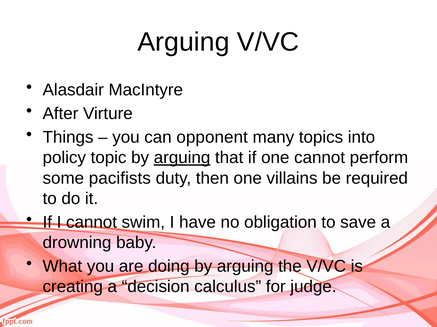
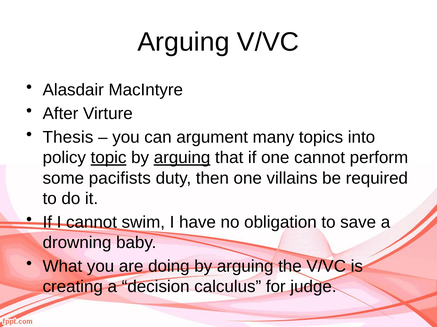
Things: Things -> Thesis (68, 138)
opponent: opponent -> argument (212, 138)
topic underline: none -> present (109, 158)
